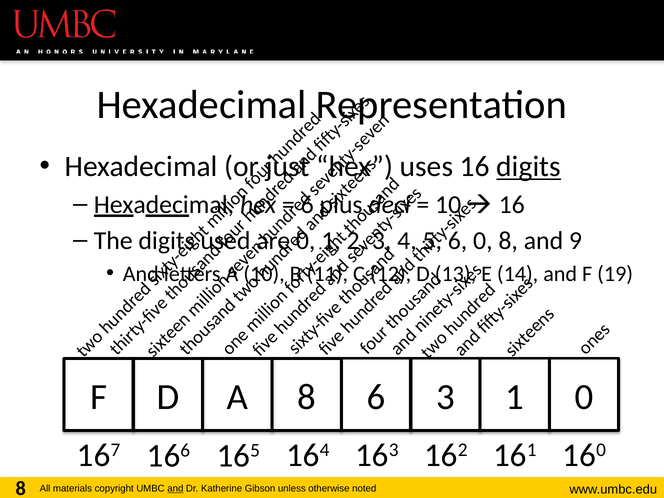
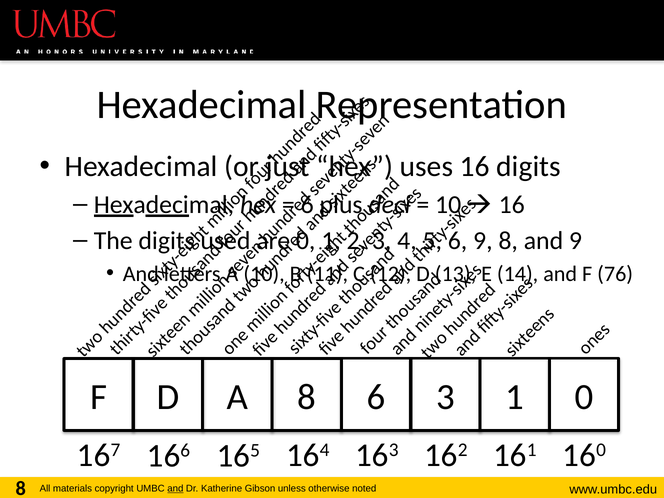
digits underline: present -> none (529, 167)
6 0: 0 -> 9 (483, 241)
19: 19 -> 76 (615, 274)
